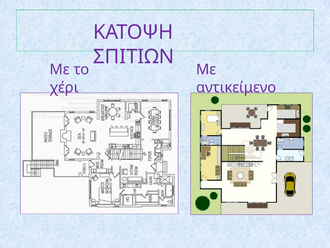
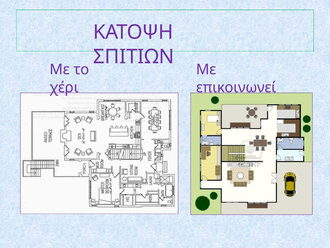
αντικείμενο: αντικείμενο -> επικοινωνεί (236, 87)
